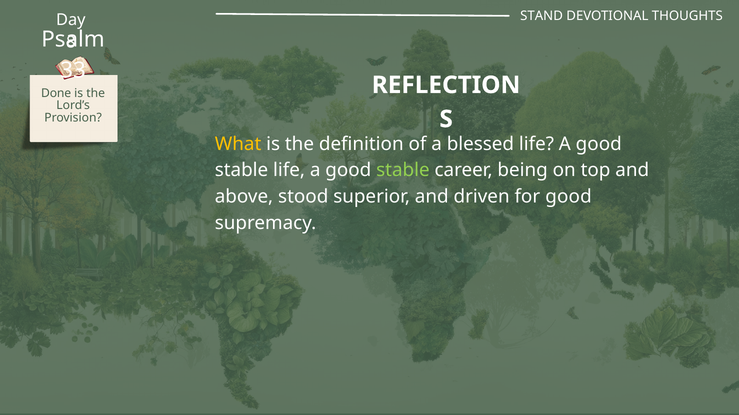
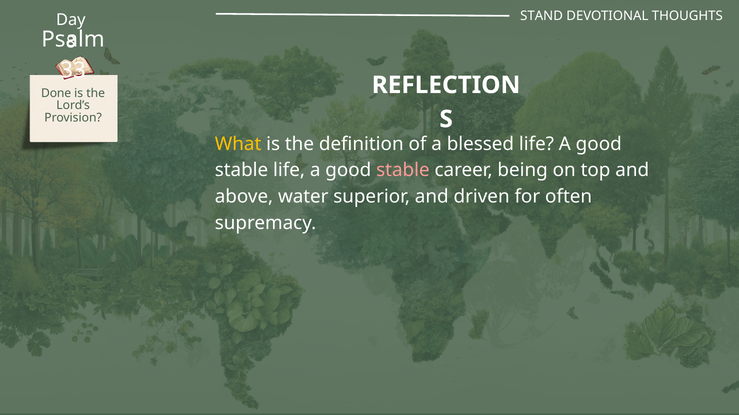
stable colour: light green -> pink (403, 171)
stood: stood -> water (303, 197)
for good: good -> often (569, 197)
